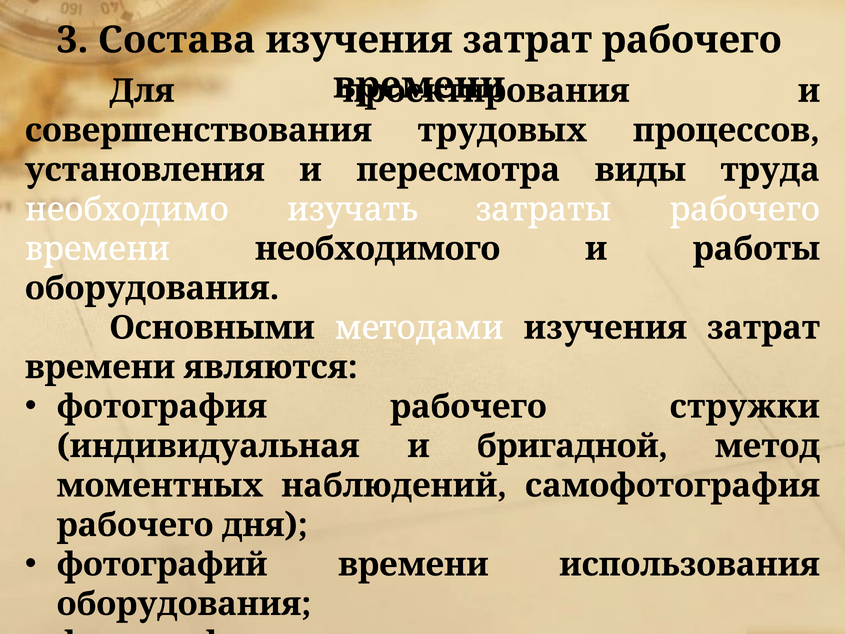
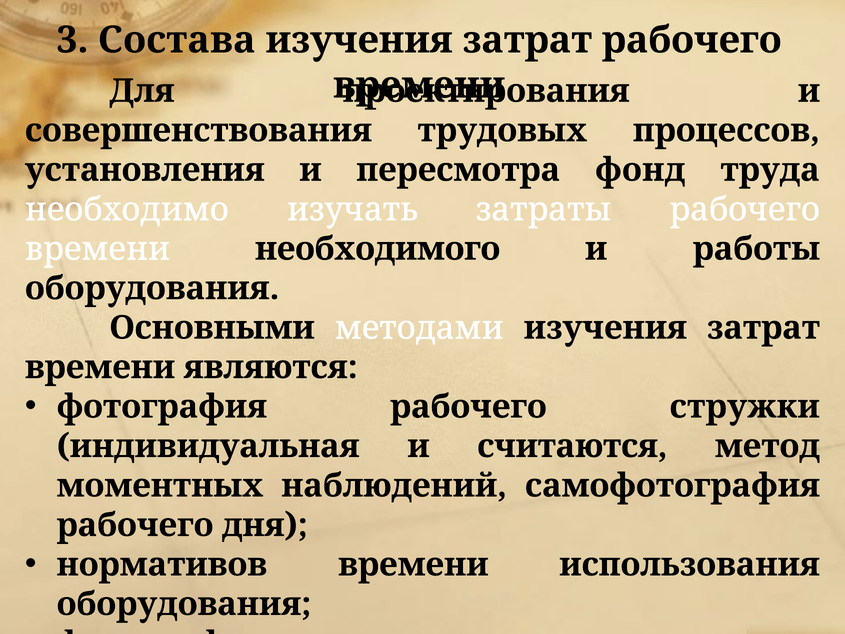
виды: виды -> фонд (640, 170)
бригадной: бригадной -> считаются (572, 446)
фотографий: фотографий -> нормативов (162, 564)
